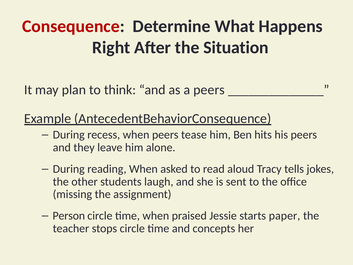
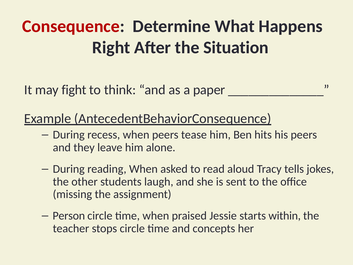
plan: plan -> fight (74, 90)
a peers: peers -> paper (209, 90)
paper: paper -> within (285, 215)
